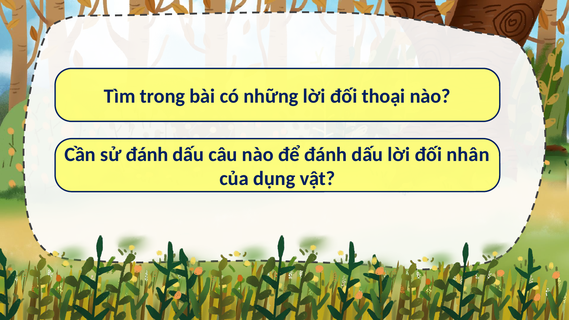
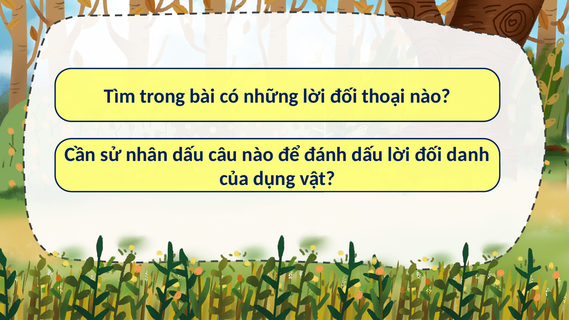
sử đánh: đánh -> nhân (147, 154)
nhân: nhân -> danh (468, 154)
